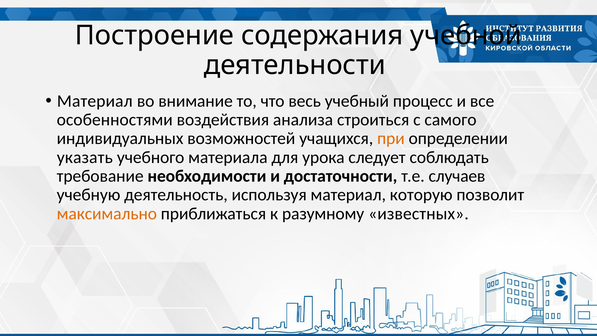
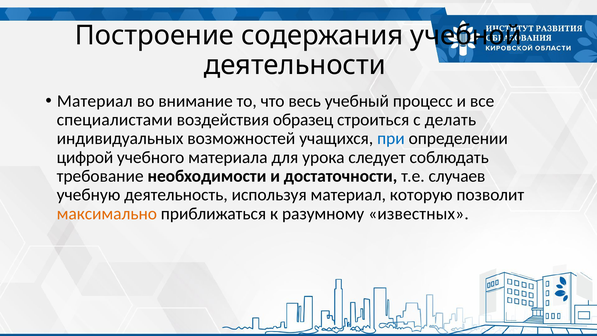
особенностями: особенностями -> специалистами (115, 120)
анализа: анализа -> образец (303, 120)
самого: самого -> делать (450, 120)
при colour: orange -> blue (391, 138)
указать: указать -> цифрой (85, 157)
